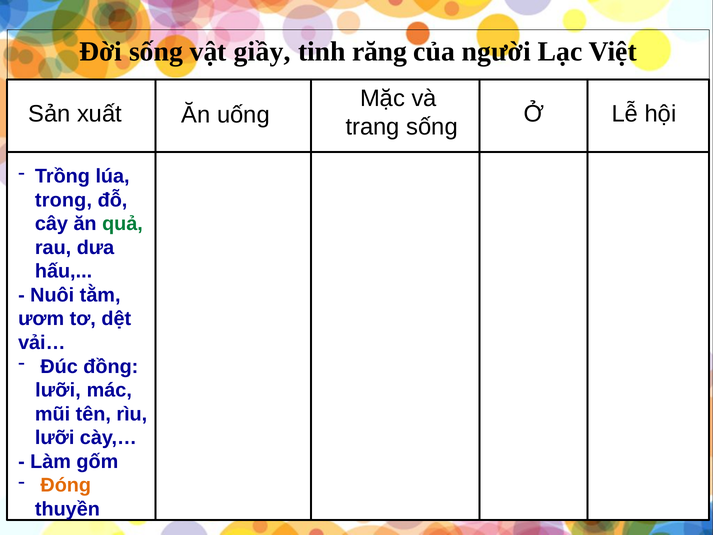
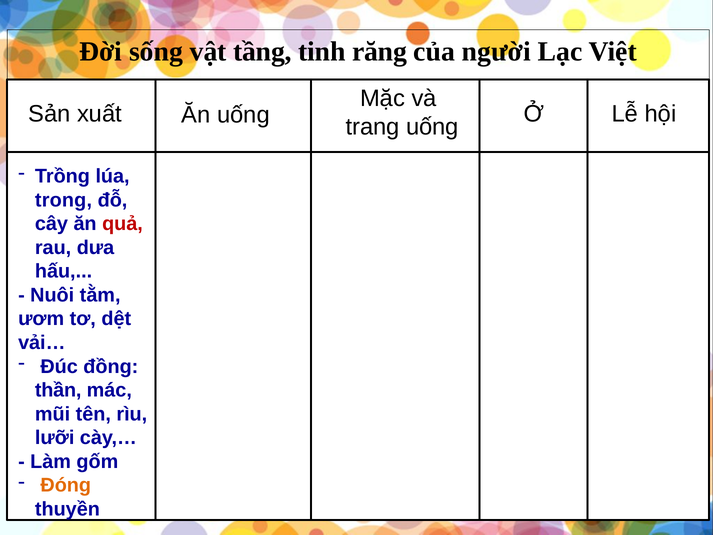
giầy: giầy -> tầng (263, 52)
trang sống: sống -> uống (432, 127)
quả colour: green -> red (122, 224)
lưỡi: lưỡi -> thần (58, 390)
